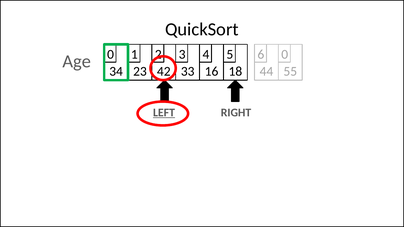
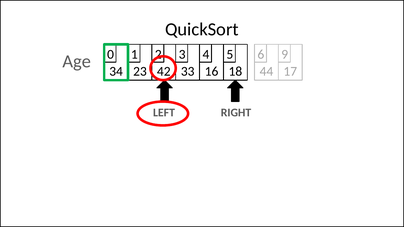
6 0: 0 -> 9 (285, 54)
55: 55 -> 17 (290, 71)
LEFT underline: present -> none (164, 113)
